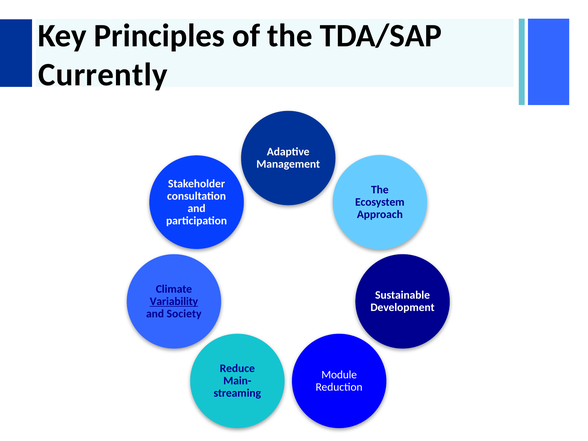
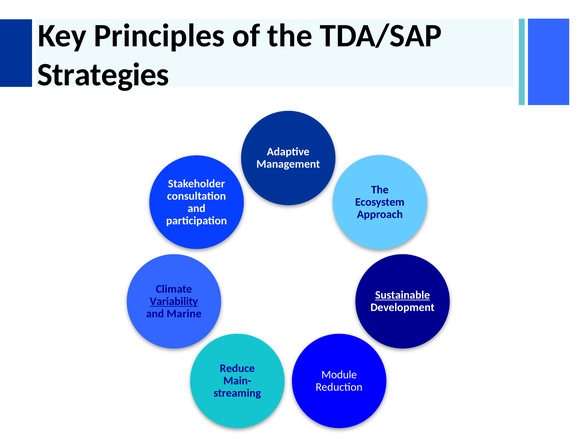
Currently: Currently -> Strategies (103, 75)
Sustainable underline: none -> present (403, 295)
Society: Society -> Marine (184, 314)
